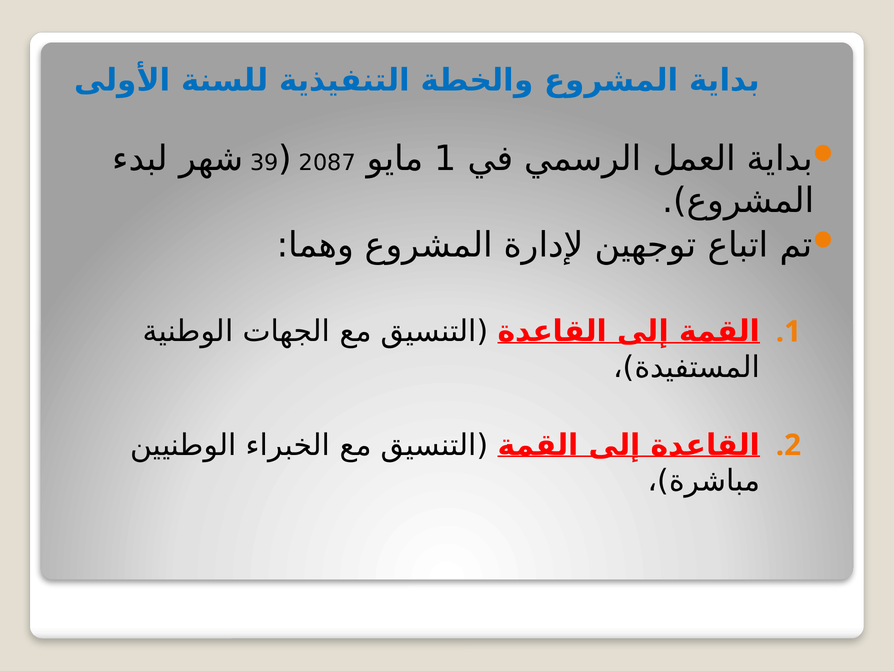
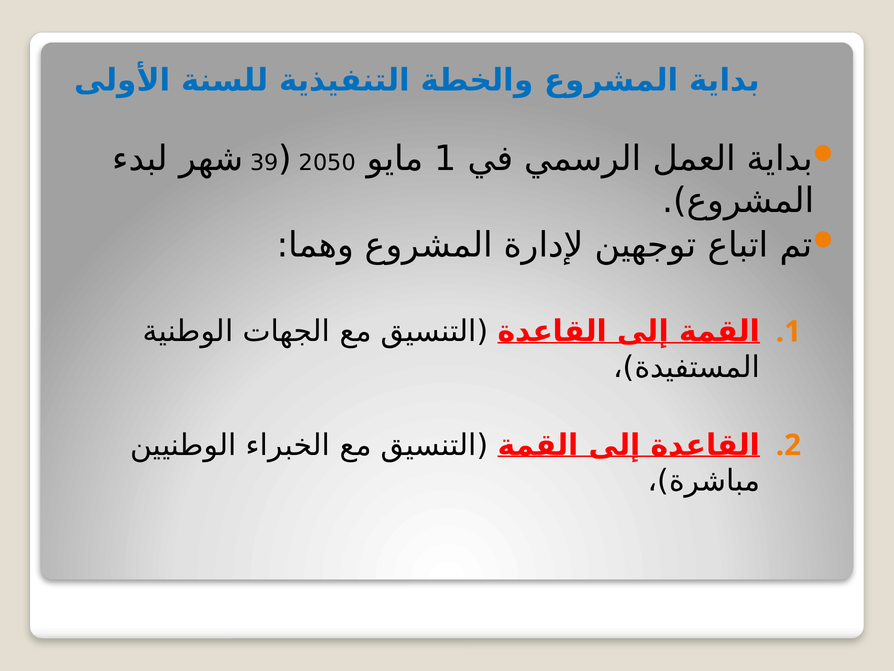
2087: 2087 -> 2050 (327, 163)
